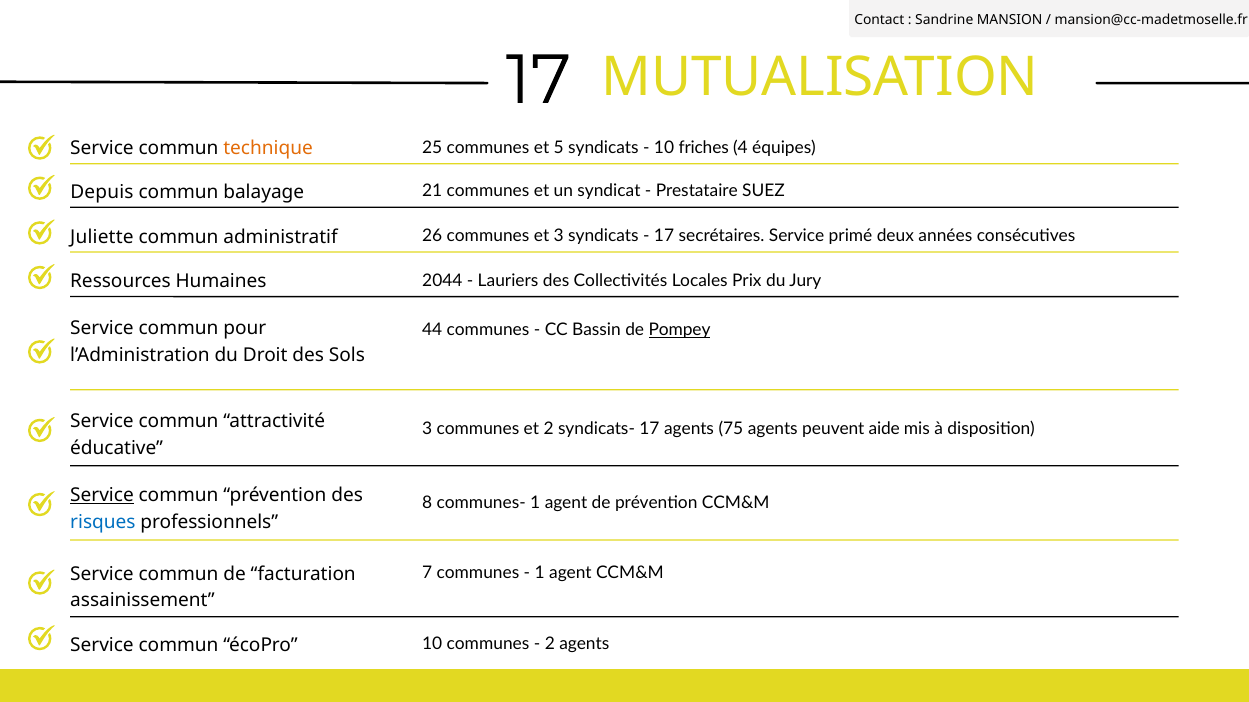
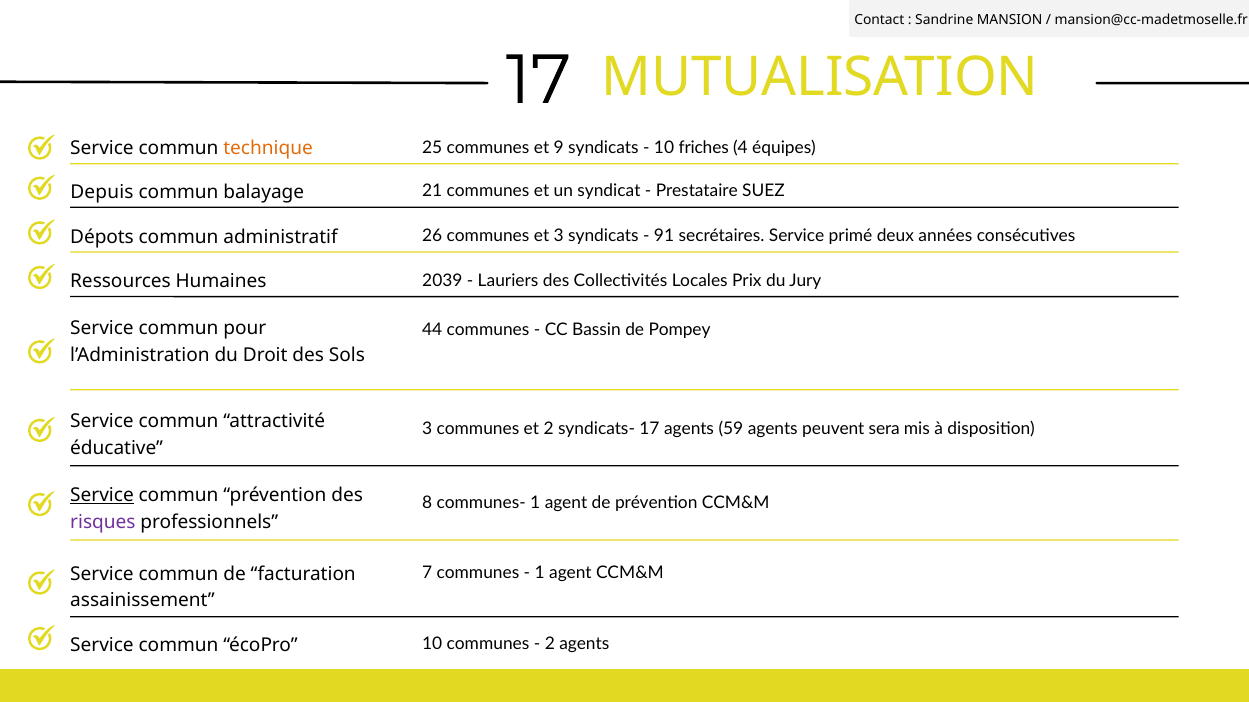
5: 5 -> 9 (559, 148)
17: 17 -> 91 (664, 236)
Juliette: Juliette -> Dépots (102, 237)
2044: 2044 -> 2039 (442, 281)
Pompey underline: present -> none (680, 330)
75: 75 -> 59 (731, 429)
aide: aide -> sera (884, 429)
risques colour: blue -> purple (103, 522)
